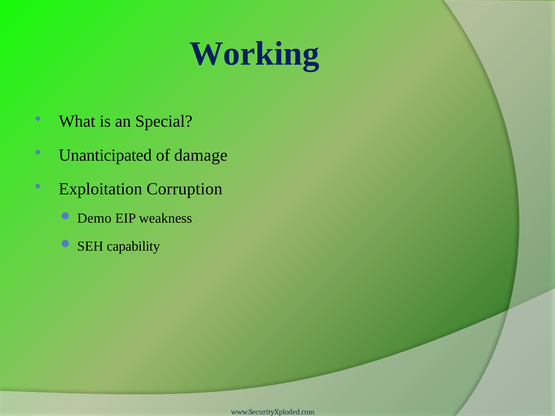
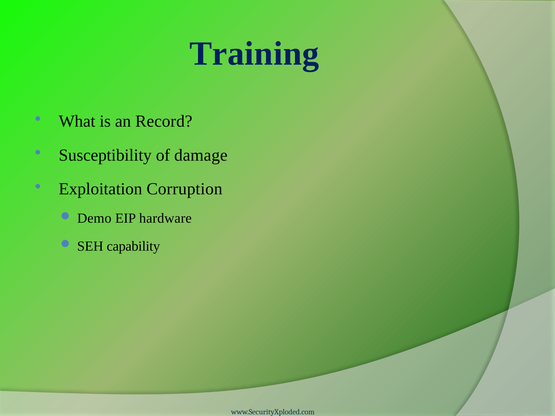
Working: Working -> Training (254, 54)
Special: Special -> Record (164, 121)
Unanticipated: Unanticipated -> Susceptibility (105, 155)
weakness: weakness -> hardware (165, 219)
